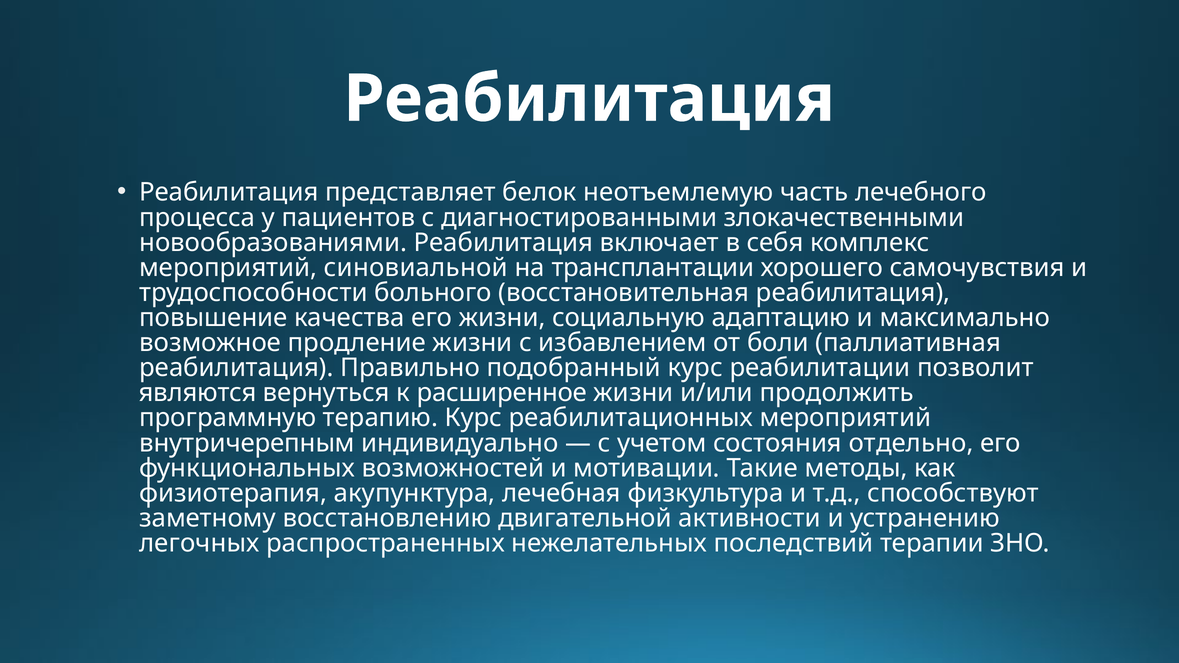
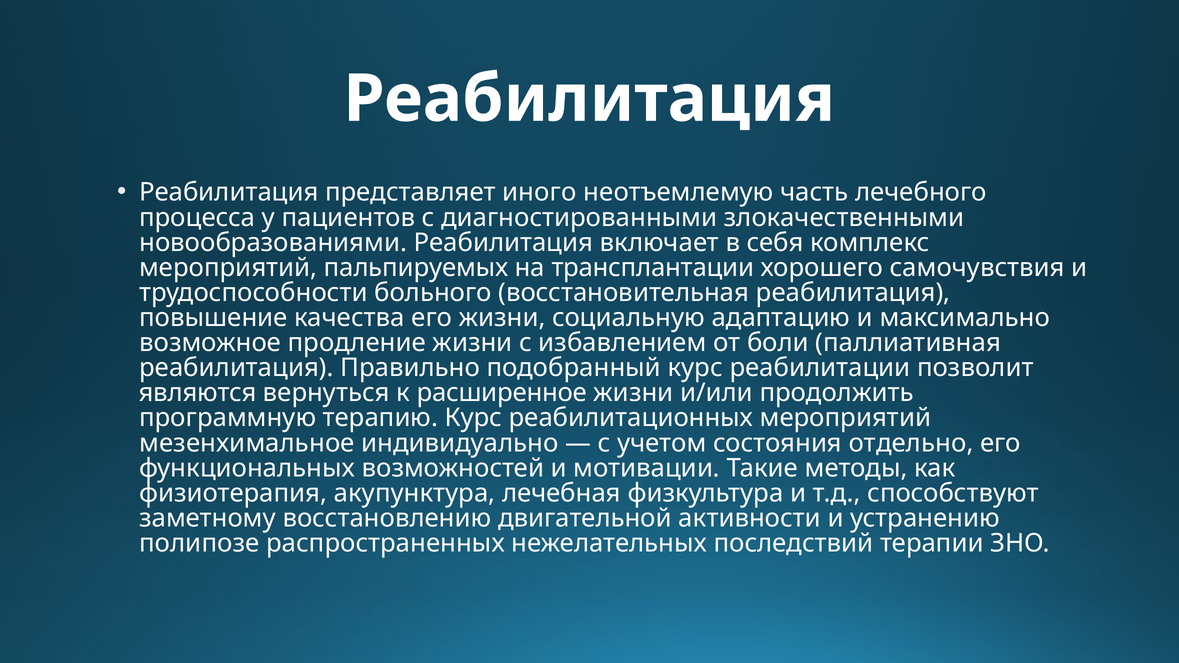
белок: белок -> иного (539, 192)
синовиальной: синовиальной -> пальпируемых (416, 268)
внутричерепным: внутричерепным -> мезенхимальное (247, 443)
легочных: легочных -> полипозе (199, 543)
